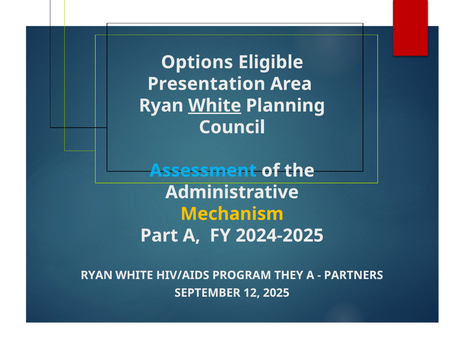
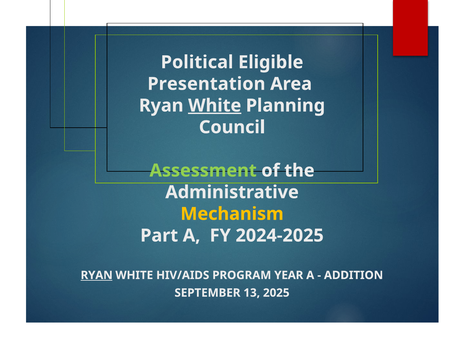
Options: Options -> Political (197, 62)
Assessment colour: light blue -> light green (203, 171)
RYAN underline: none -> present (97, 275)
THEY: THEY -> YEAR (289, 275)
PARTNERS: PARTNERS -> ADDITION (354, 275)
12: 12 -> 13 (252, 293)
